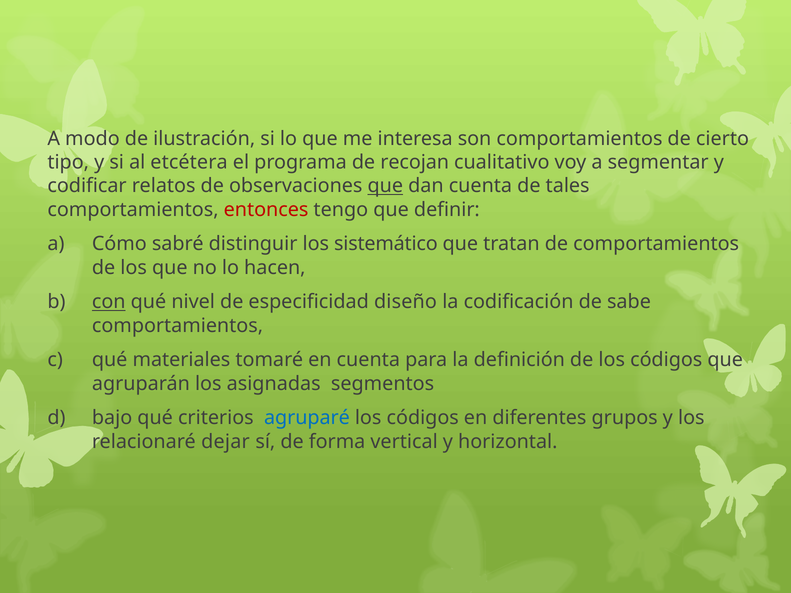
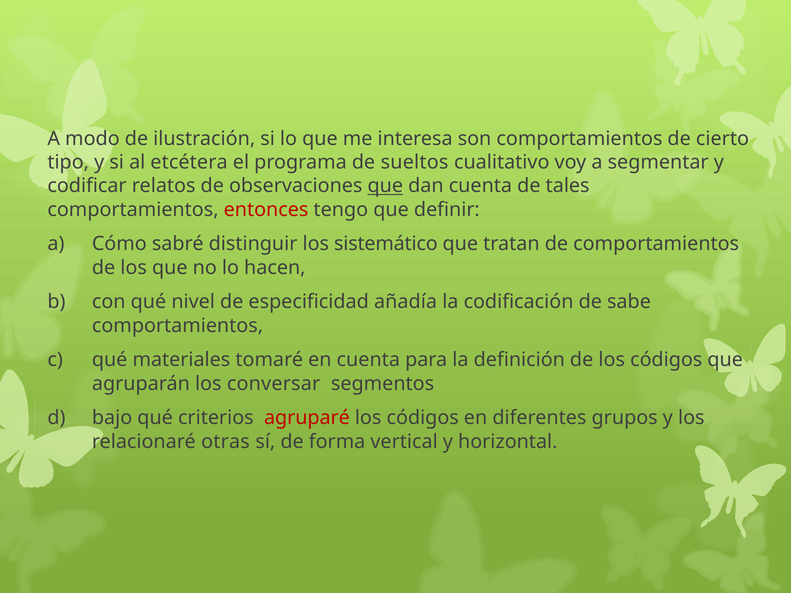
recojan: recojan -> sueltos (415, 162)
con underline: present -> none (109, 302)
diseño: diseño -> añadía (406, 302)
asignadas: asignadas -> conversar (274, 384)
agruparé colour: blue -> red (307, 418)
dejar: dejar -> otras (225, 442)
